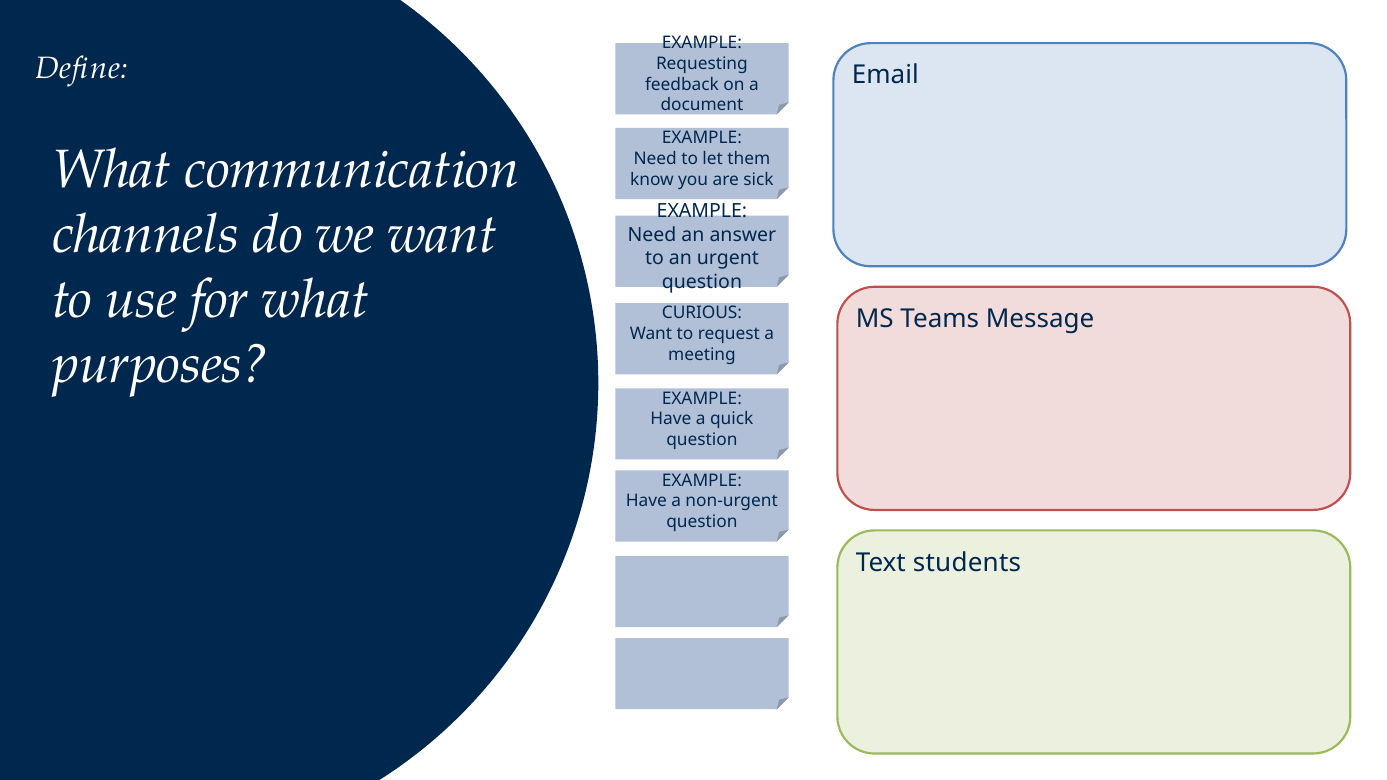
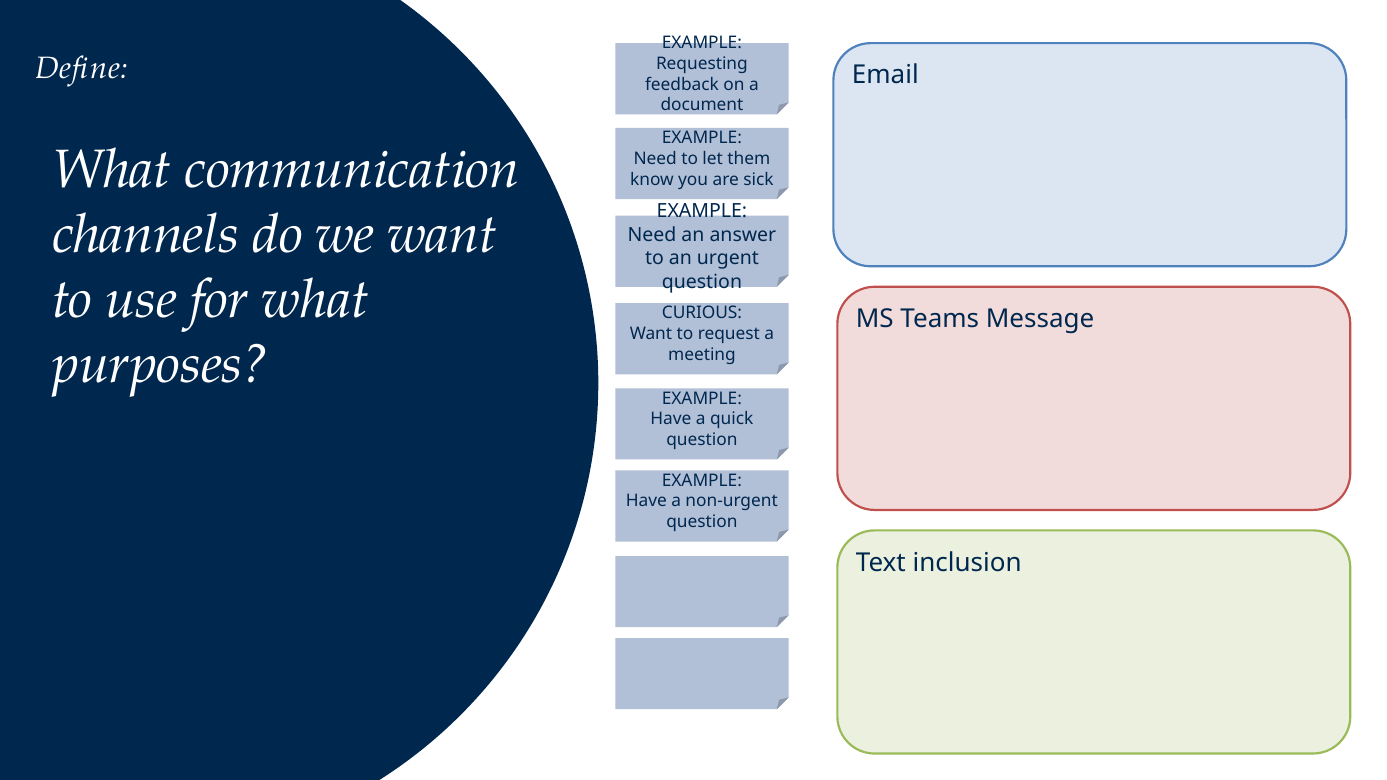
students: students -> inclusion (967, 563)
